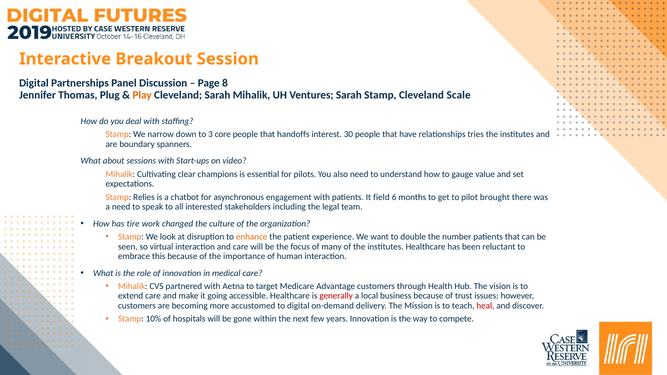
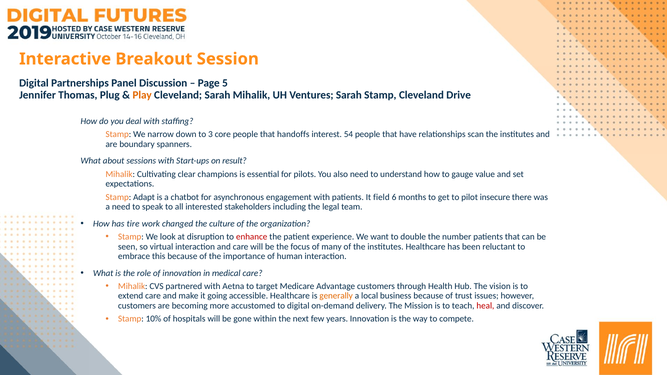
8: 8 -> 5 (225, 83)
Scale: Scale -> Drive (459, 95)
30: 30 -> 54 (348, 134)
tries: tries -> scan (476, 134)
video: video -> result (234, 161)
Relies: Relies -> Adapt (144, 197)
brought: brought -> insecure (495, 197)
enhance colour: orange -> red (252, 237)
generally colour: red -> orange (336, 296)
